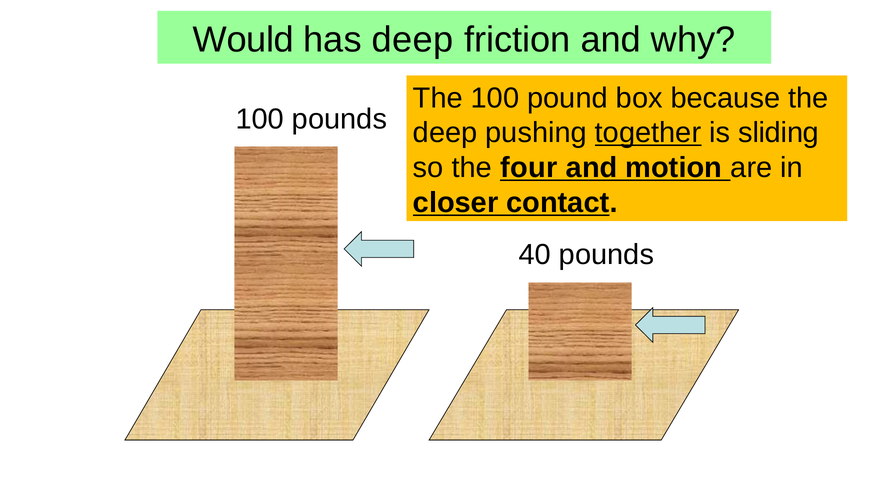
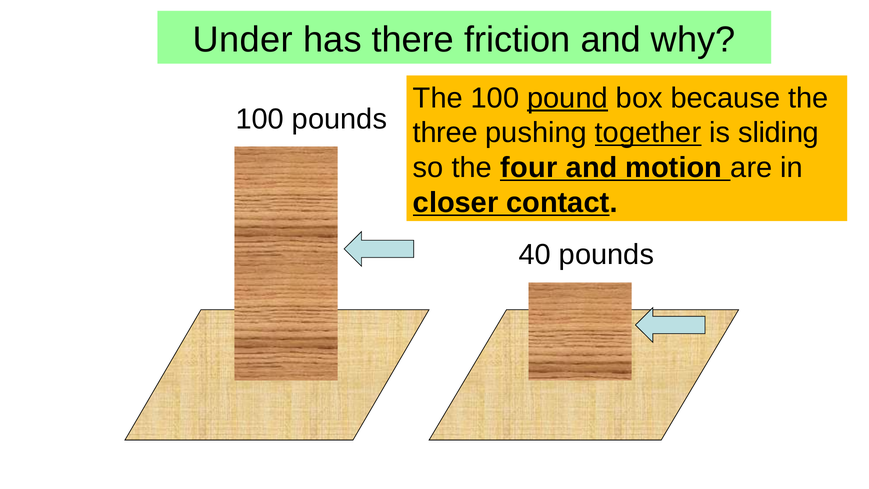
Would: Would -> Under (243, 40)
has deep: deep -> there (413, 40)
pound underline: none -> present (568, 98)
deep: deep -> three (445, 133)
